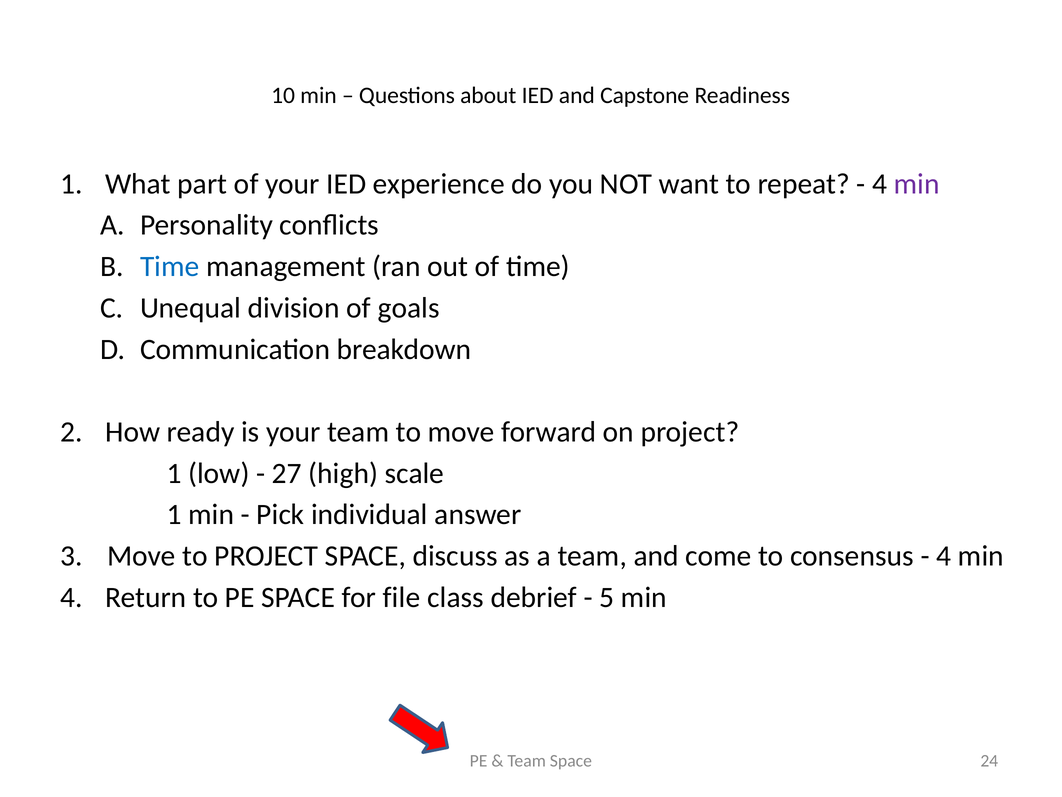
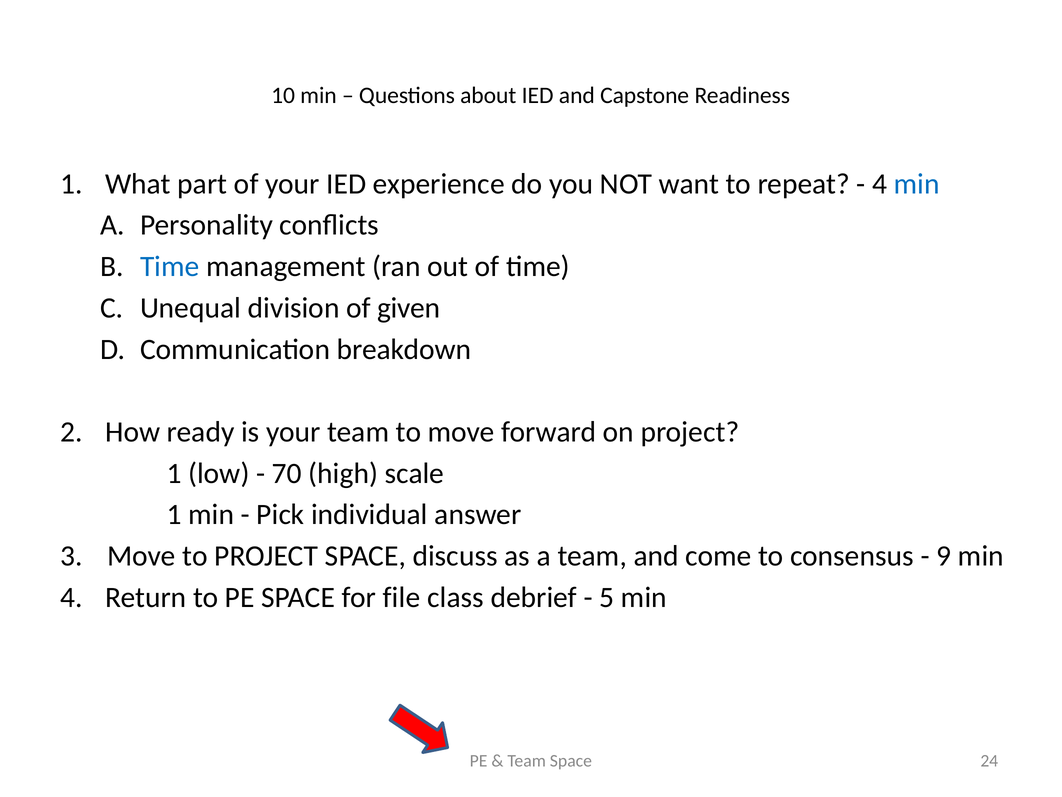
min colour: purple -> blue (917, 184)
goals: goals -> given (409, 308)
27: 27 -> 70 (287, 473)
4: 4 -> 9 (944, 556)
